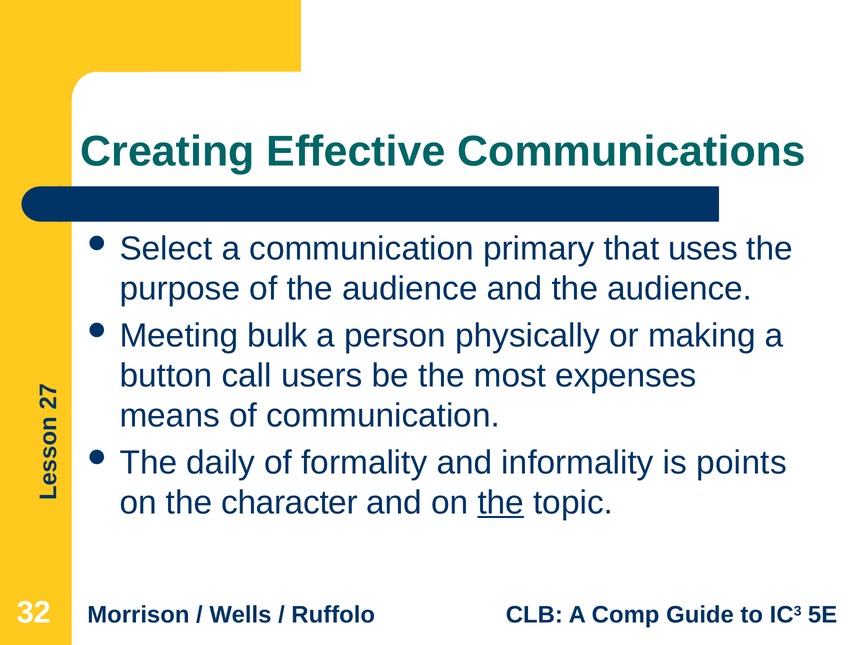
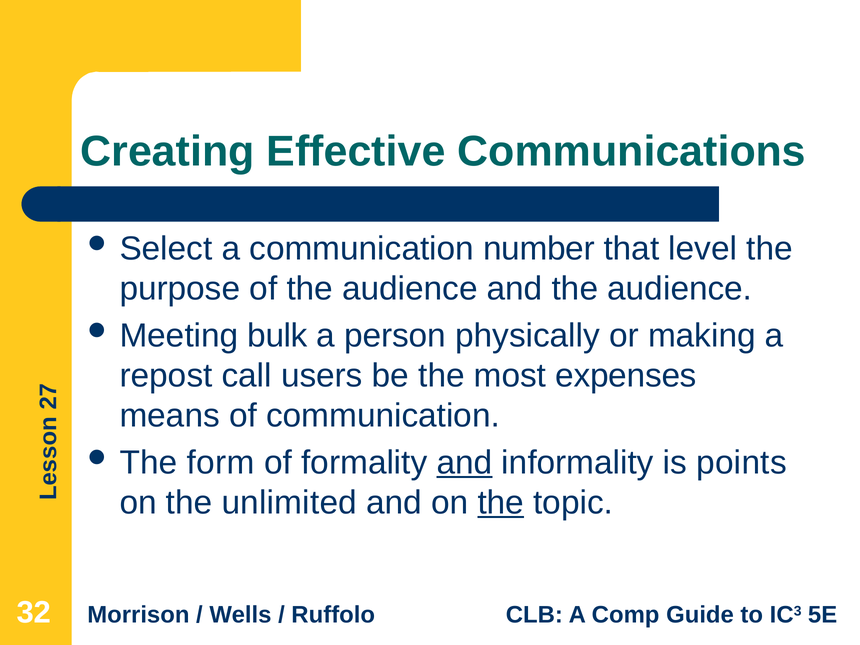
primary: primary -> number (539, 249)
uses: uses -> level (703, 249)
button: button -> repost (166, 376)
daily: daily -> form (221, 463)
and underline: none -> present (464, 463)
character: character -> unlimited (289, 503)
